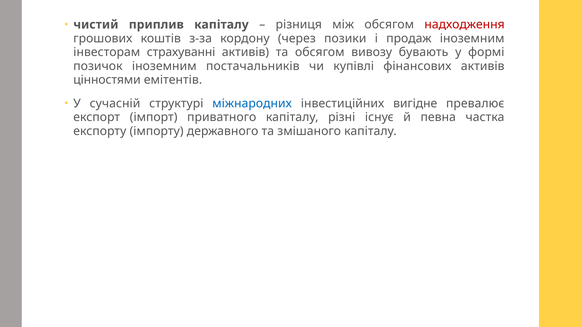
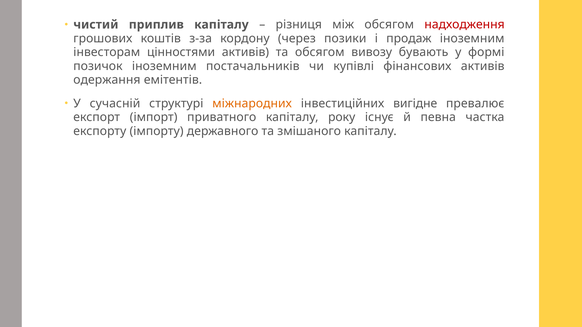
страхуванні: страхуванні -> цінностями (181, 52)
цінностями: цінностями -> одержання (107, 80)
міжнародних colour: blue -> orange (252, 103)
різні: різні -> року (342, 117)
